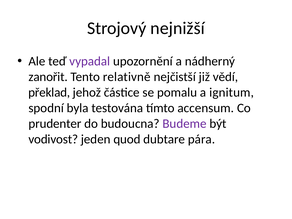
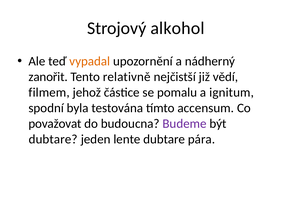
nejnižší: nejnižší -> alkohol (177, 28)
vypadal colour: purple -> orange (90, 61)
překlad: překlad -> filmem (49, 92)
prudenter: prudenter -> považovat (55, 124)
vodivost: vodivost -> dubtare (53, 139)
quod: quod -> lente (127, 139)
